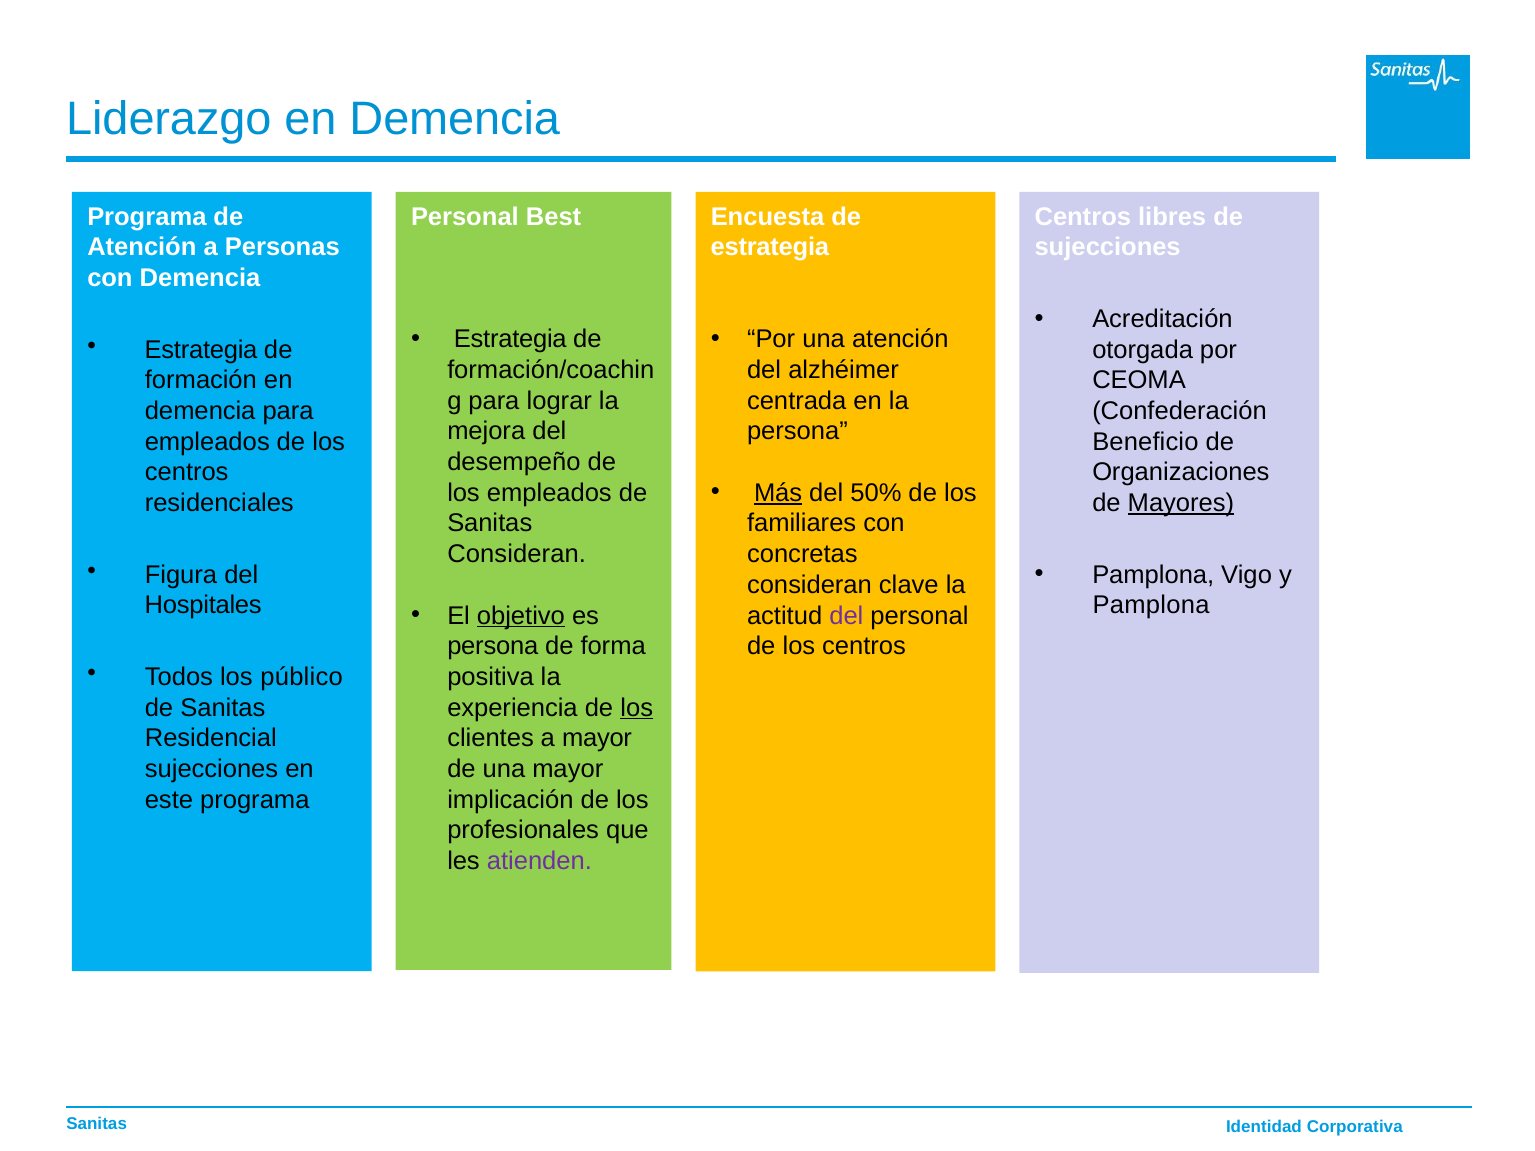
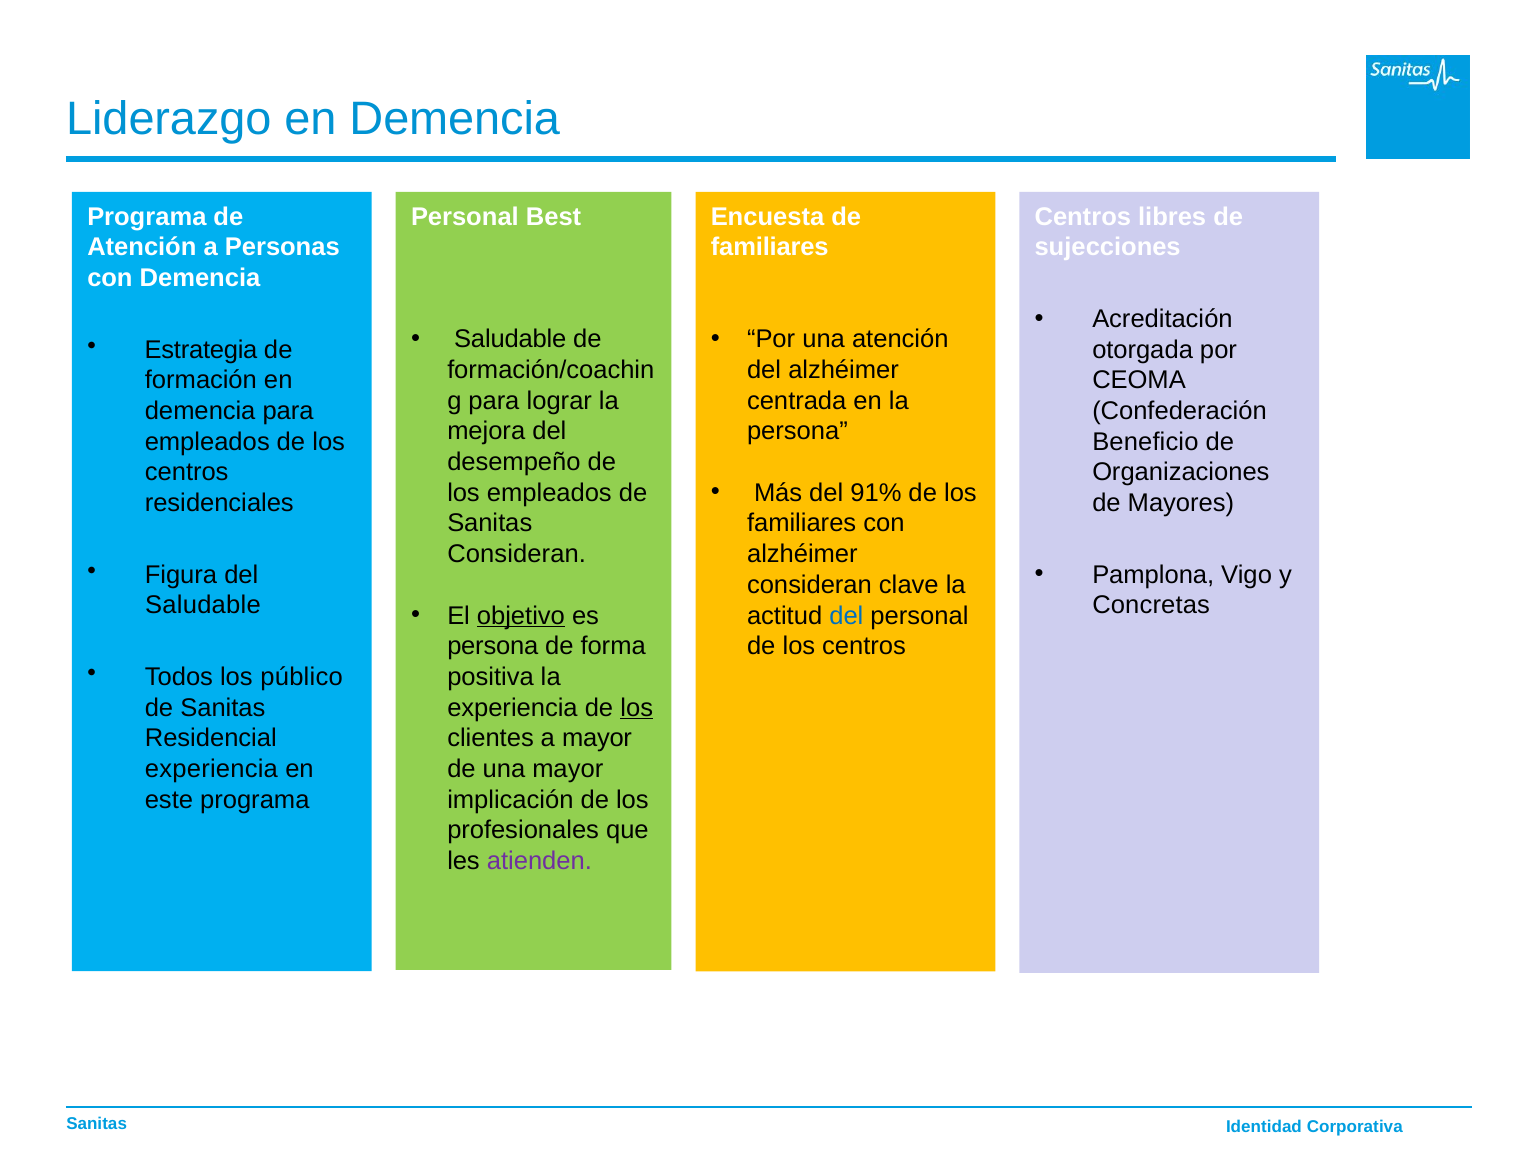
estrategia: estrategia -> familiares (770, 247)
Estrategia: Estrategia -> Saludable (510, 339)
Más underline: present -> none (778, 493)
50%: 50% -> 91% (876, 493)
Mayores underline: present -> none (1181, 503)
concretas: concretas -> alzhéimer (802, 554)
Hospitales: Hospitales -> Saludable (203, 606)
Pamplona: Pamplona -> Concretas (1151, 606)
del colour: purple -> blue (846, 616)
sujecciones: sujecciones -> experiencia (211, 769)
